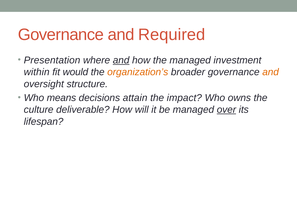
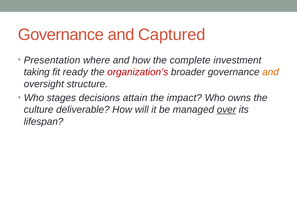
Required: Required -> Captured (172, 35)
and underline: present -> none (121, 60)
the managed: managed -> complete (190, 60)
within: within -> taking (37, 72)
would: would -> ready (75, 72)
organization’s colour: orange -> red (138, 72)
means: means -> stages (61, 98)
